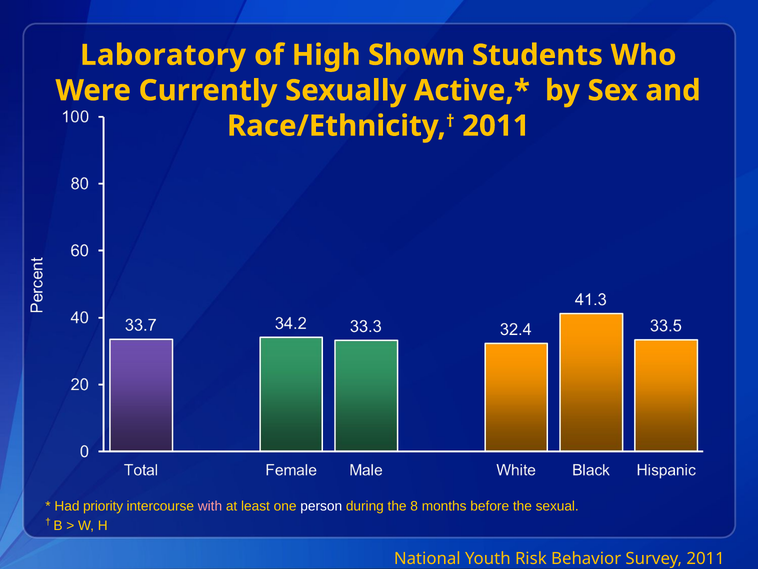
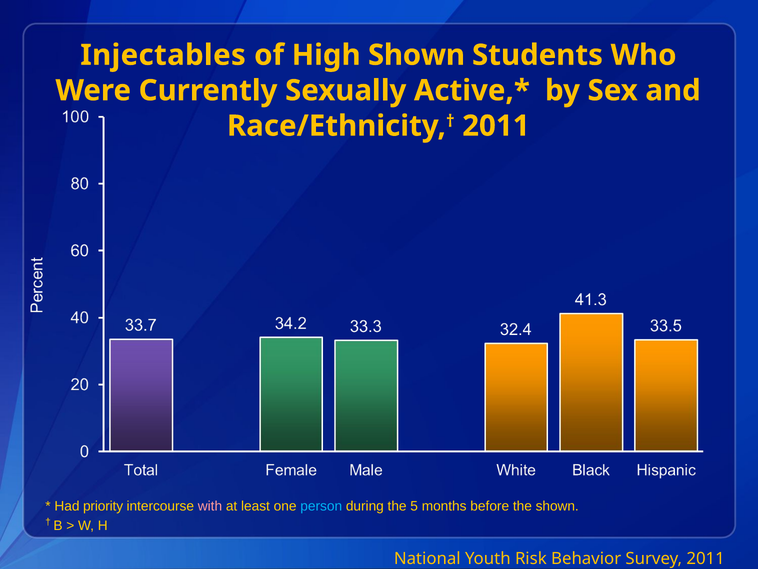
Laboratory: Laboratory -> Injectables (163, 55)
person colour: white -> light blue (321, 506)
8: 8 -> 5 (414, 506)
the sexual: sexual -> shown (557, 506)
